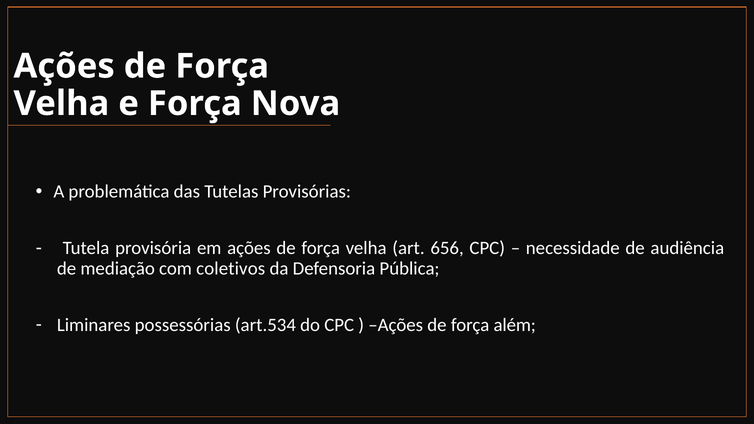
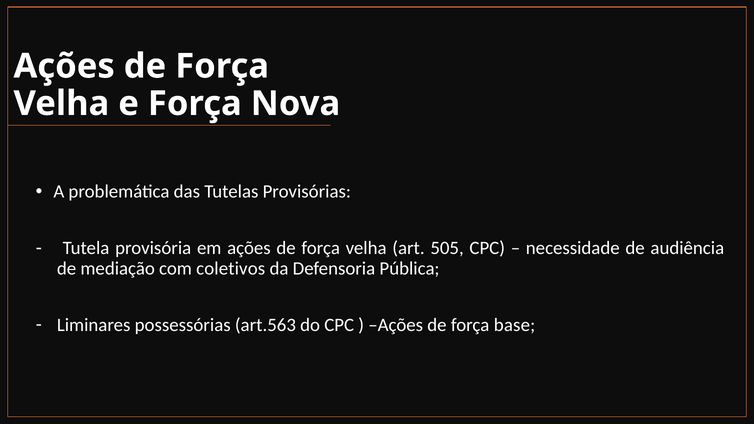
656: 656 -> 505 (447, 248)
art.534: art.534 -> art.563 (265, 325)
além: além -> base (515, 325)
